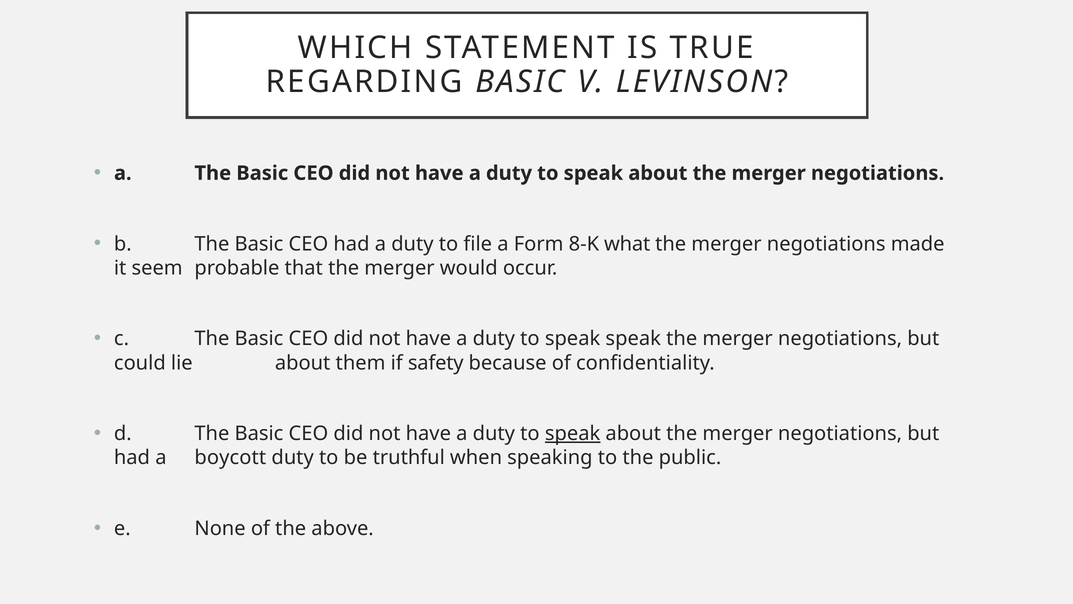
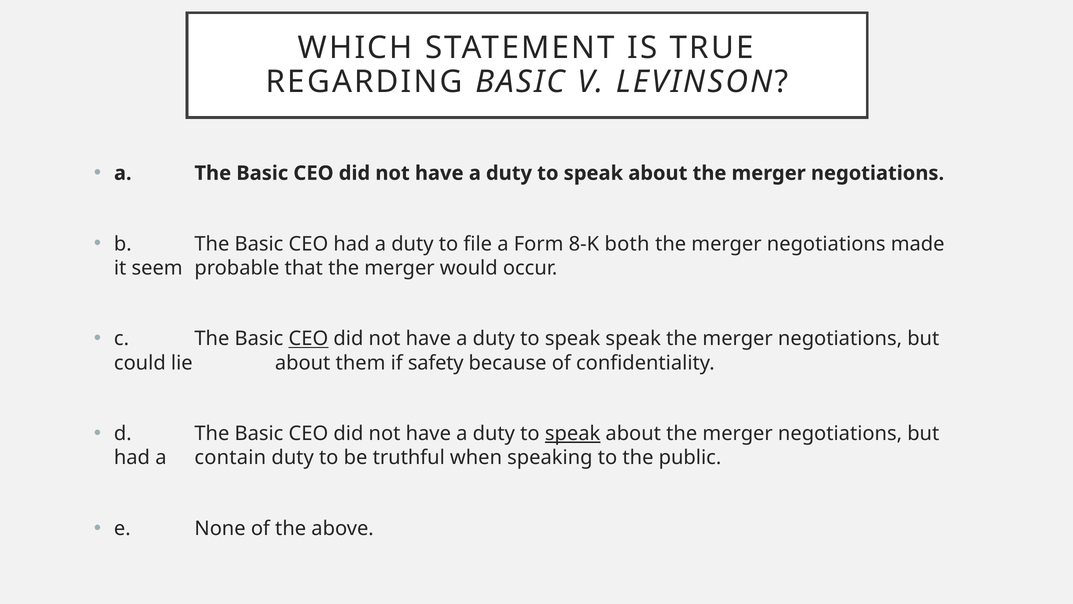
what: what -> both (627, 244)
CEO underline: none -> present (308, 339)
boycott: boycott -> contain (230, 457)
